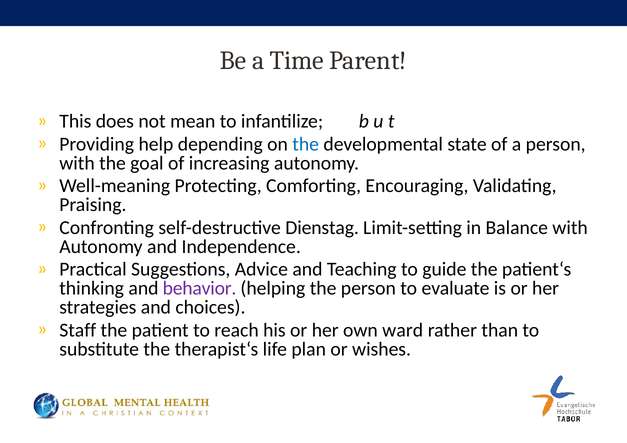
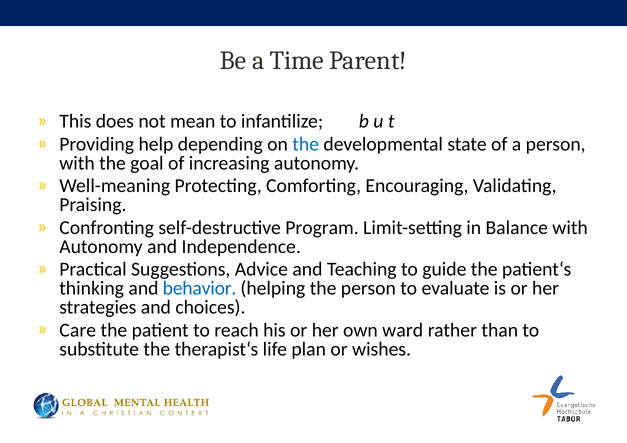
Dienstag: Dienstag -> Program (322, 227)
behavior colour: purple -> blue (200, 288)
Staff: Staff -> Care (78, 330)
